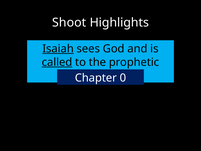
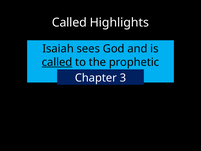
Shoot: Shoot -> Called (69, 23)
Isaiah underline: present -> none (58, 49)
0: 0 -> 3 (123, 78)
